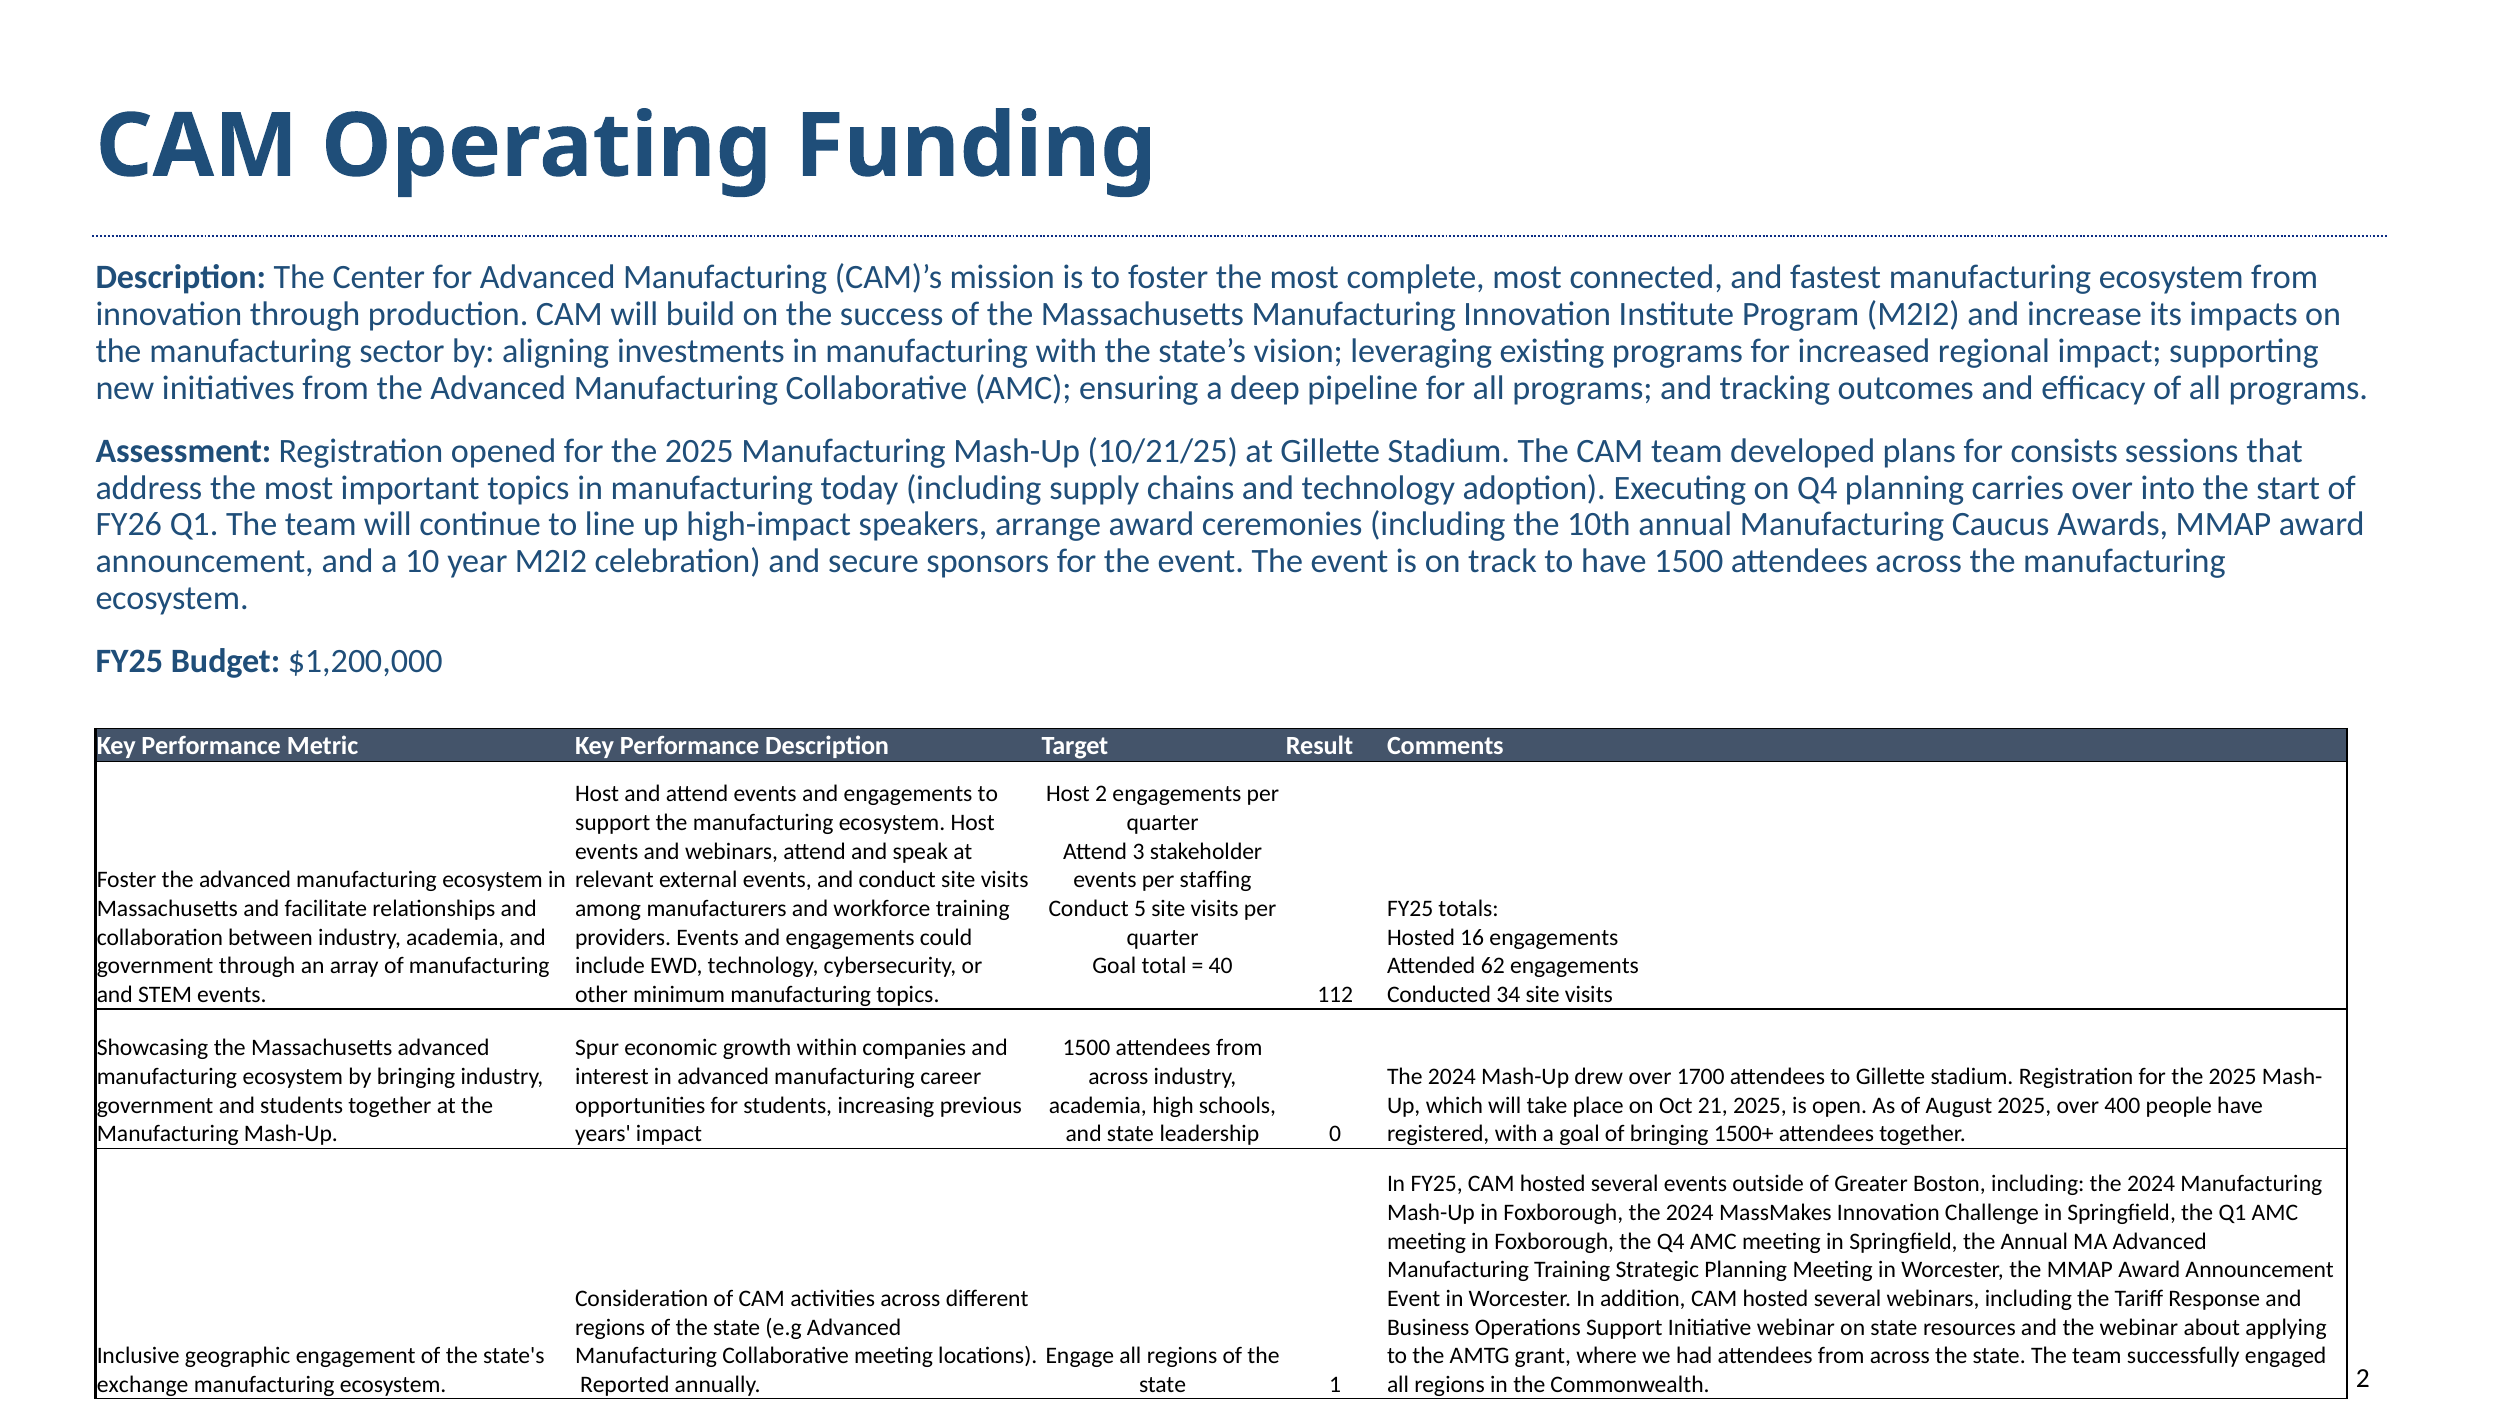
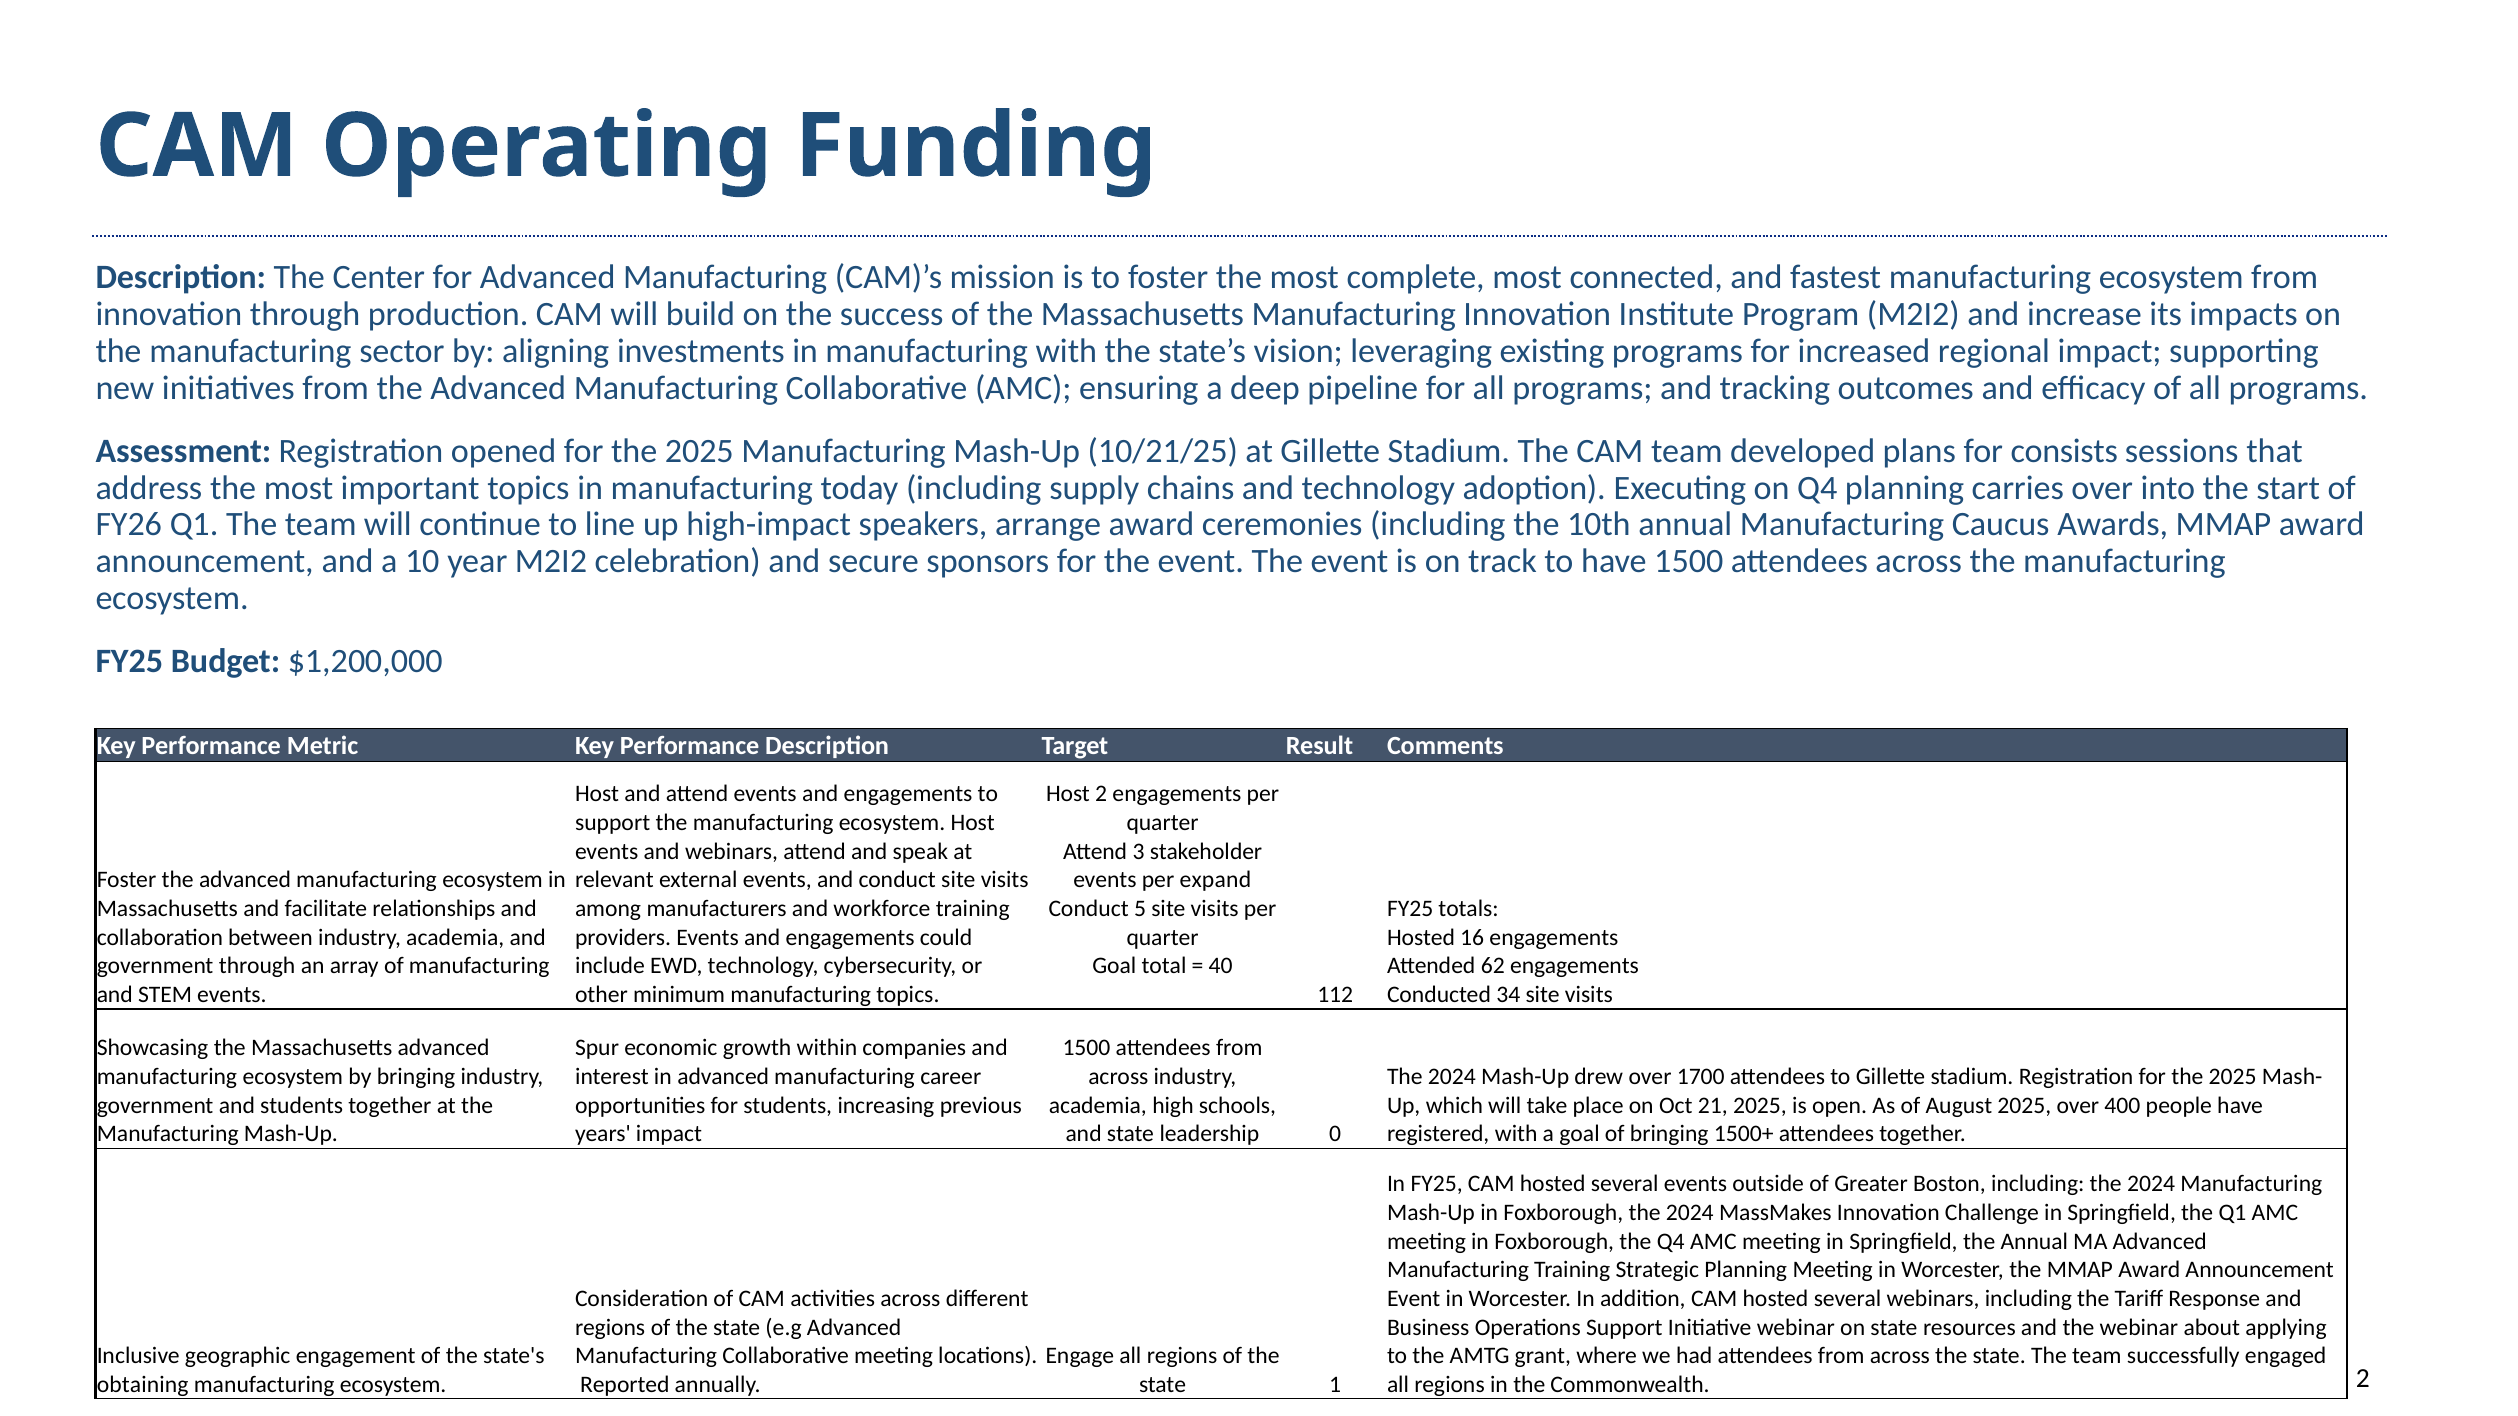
staffing: staffing -> expand (1215, 880)
exchange: exchange -> obtaining (143, 1385)
